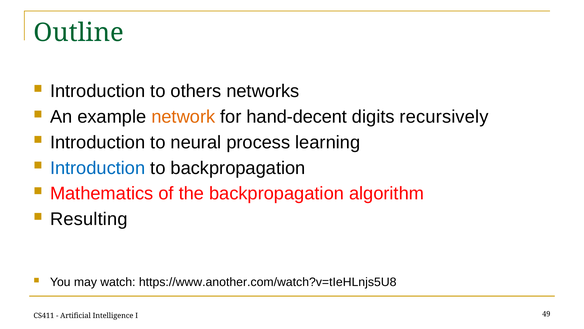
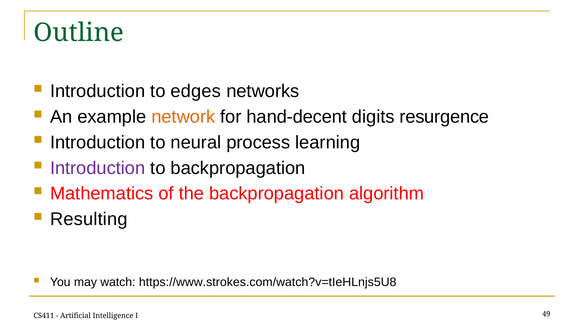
others: others -> edges (196, 91)
recursively: recursively -> resurgence (444, 117)
Introduction colour: blue -> purple (98, 168)
https://www.another.com/watch?v=tIeHLnjs5U8: https://www.another.com/watch?v=tIeHLnjs5U8 -> https://www.strokes.com/watch?v=tIeHLnjs5U8 (268, 282)
